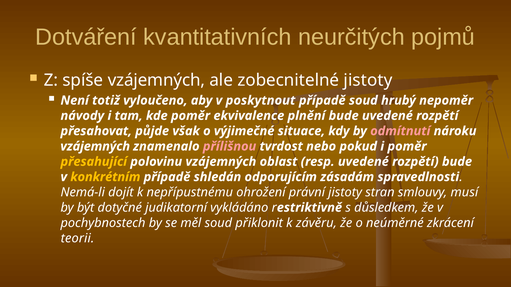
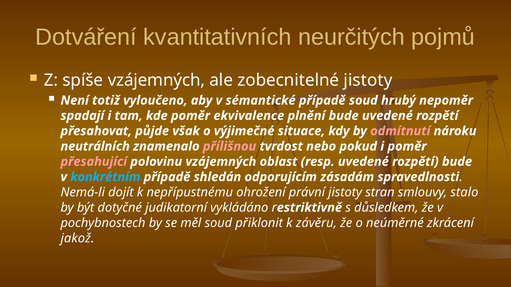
poskytnout: poskytnout -> sémantické (261, 101)
návody: návody -> spadají (82, 116)
vzájemných: vzájemných -> neutrálních (95, 147)
přesahující colour: yellow -> pink (94, 162)
konkrétním colour: yellow -> light blue (105, 177)
musí: musí -> stalo (464, 193)
teorii: teorii -> jakož (77, 239)
